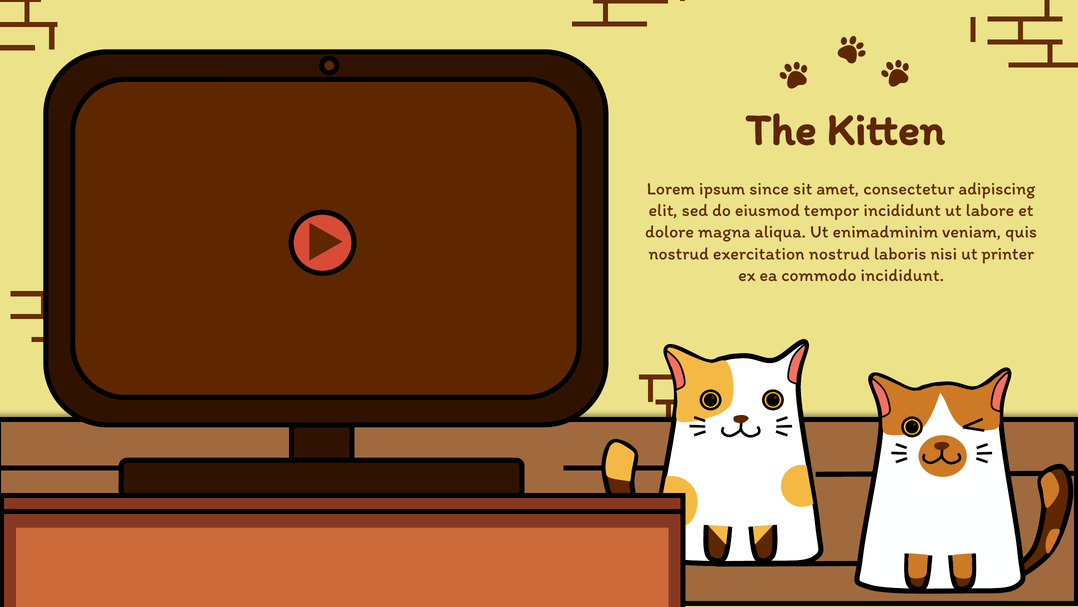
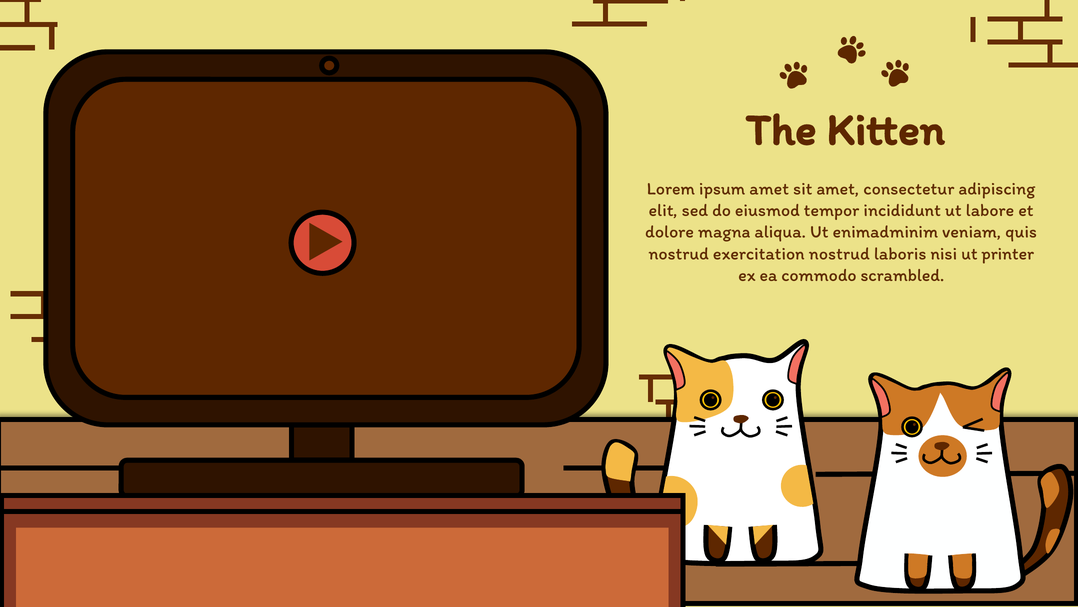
ipsum since: since -> amet (769, 189)
commodo incididunt: incididunt -> scrambled (902, 275)
